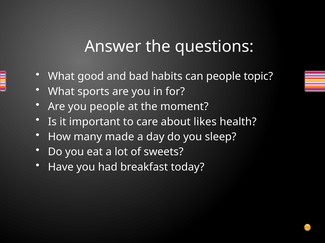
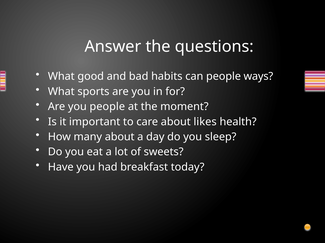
topic: topic -> ways (258, 77)
many made: made -> about (120, 137)
